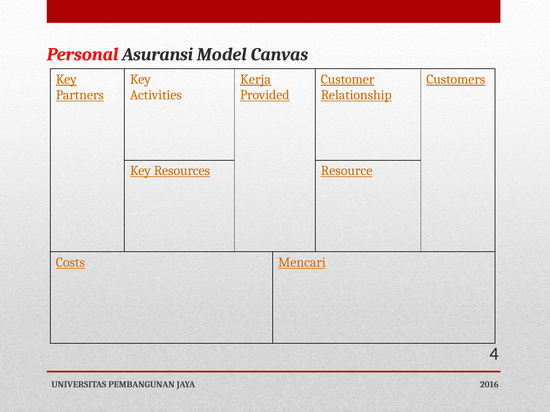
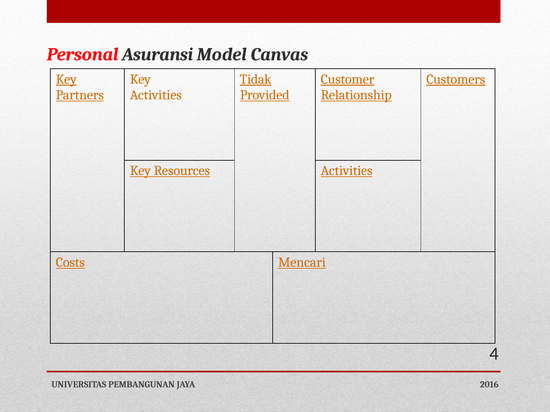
Kerja: Kerja -> Tidak (256, 79)
Resources Resource: Resource -> Activities (347, 171)
